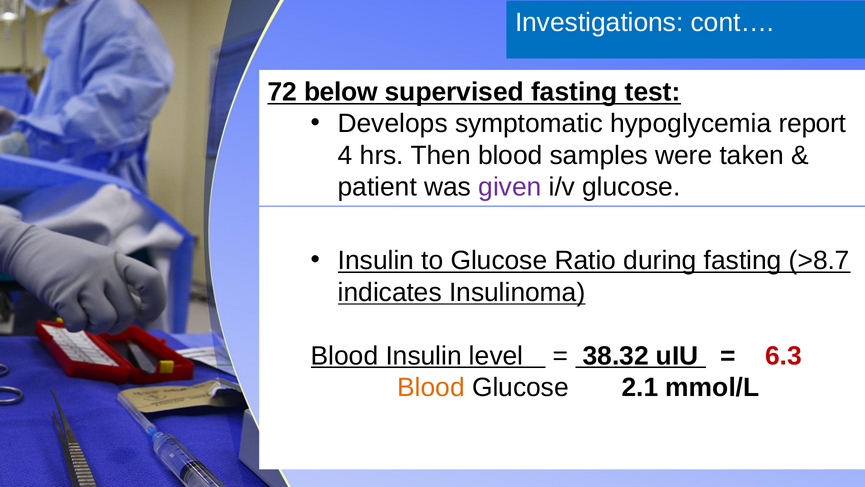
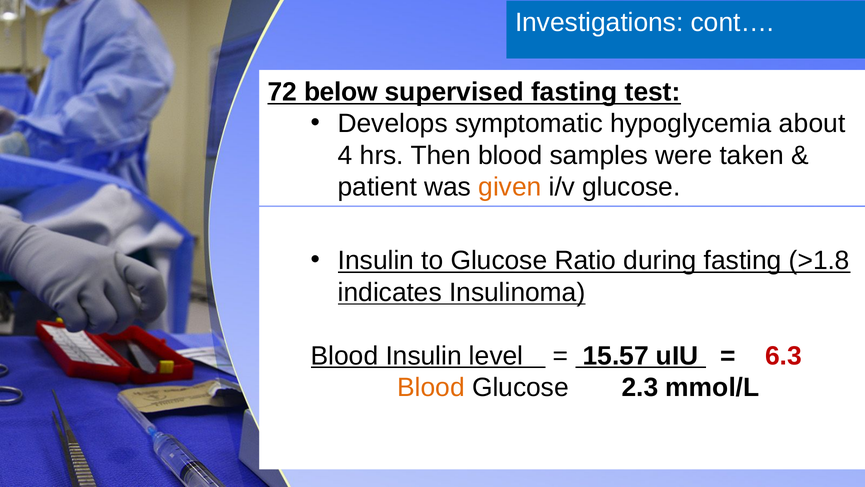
report: report -> about (812, 124)
given colour: purple -> orange (510, 187)
>8.7: >8.7 -> >1.8 (819, 260)
38.32: 38.32 -> 15.57 (616, 356)
2.1: 2.1 -> 2.3 (640, 387)
